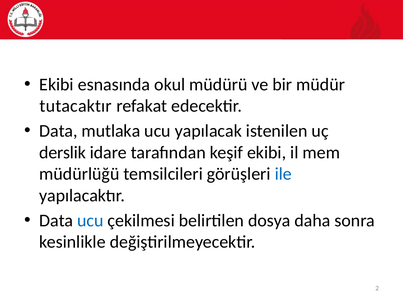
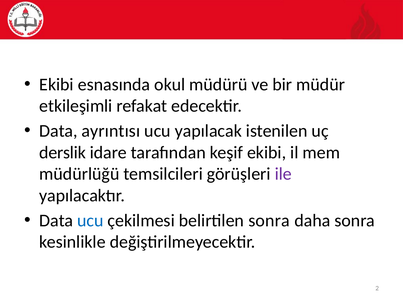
tutacaktır: tutacaktır -> etkileşimli (76, 106)
mutlaka: mutlaka -> ayrıntısı (111, 131)
ile colour: blue -> purple (283, 174)
belirtilen dosya: dosya -> sonra (269, 221)
